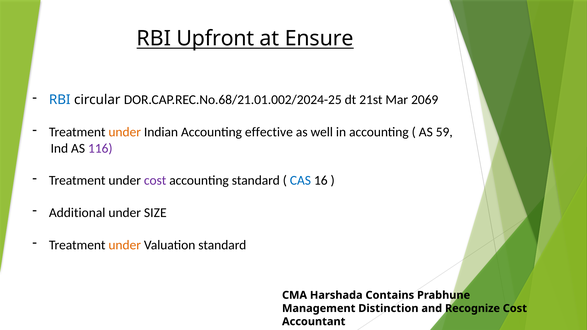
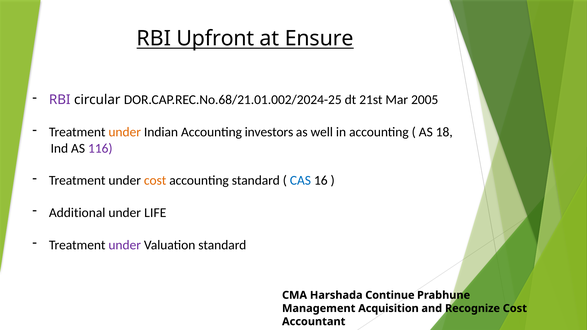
RBI colour: blue -> purple (60, 100)
2069: 2069 -> 2005 (425, 100)
effective: effective -> investors (269, 132)
59: 59 -> 18 (444, 132)
cost colour: purple -> orange (155, 181)
SIZE: SIZE -> LIFE (155, 213)
under colour: orange -> purple (125, 245)
Contains: Contains -> Continue (390, 295)
Distinction: Distinction -> Acquisition (388, 309)
